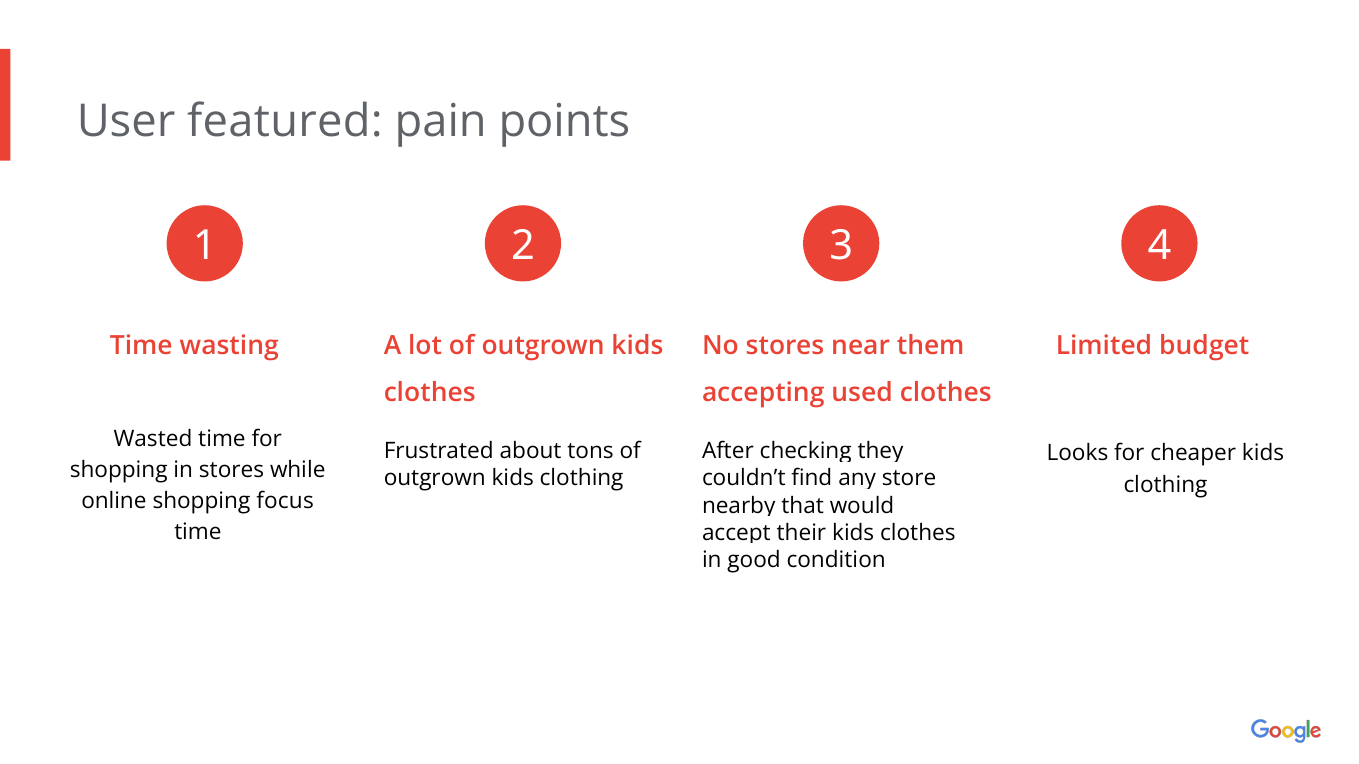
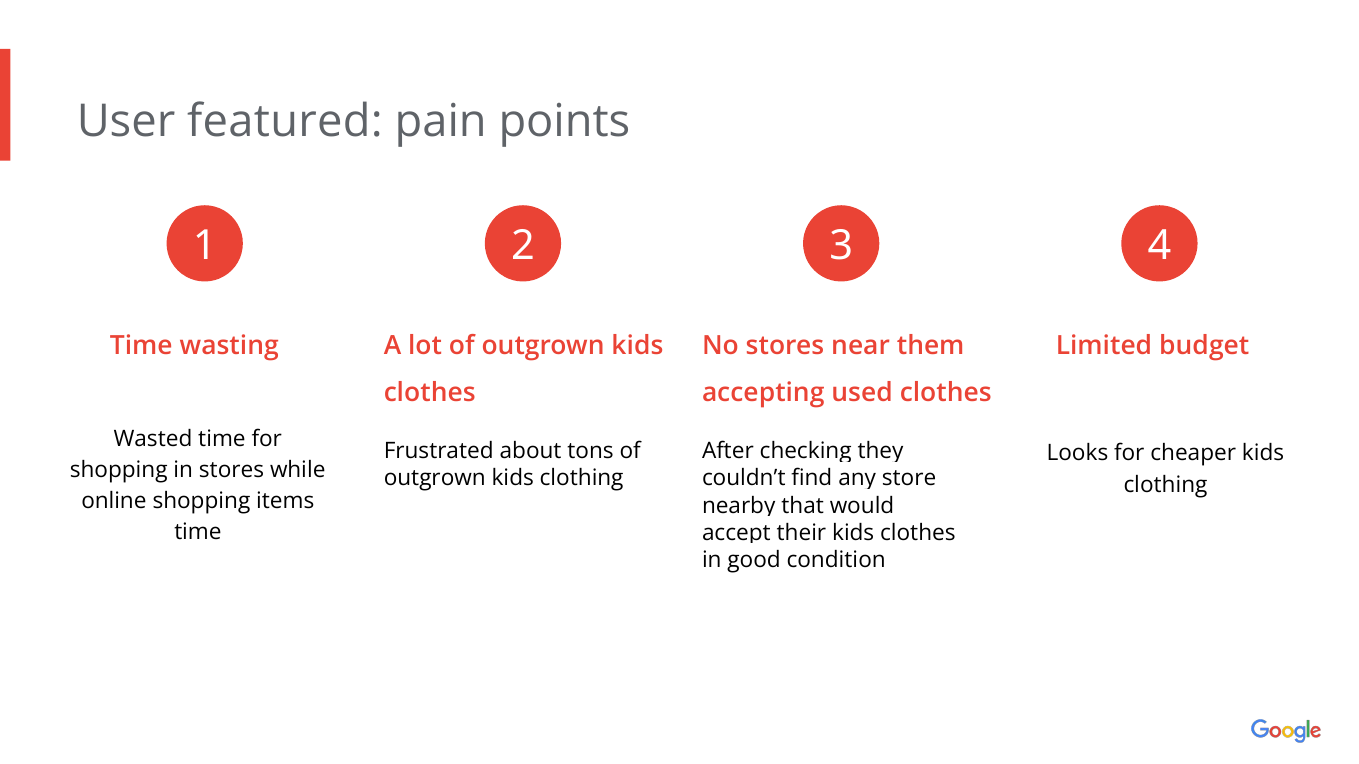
focus: focus -> items (285, 501)
